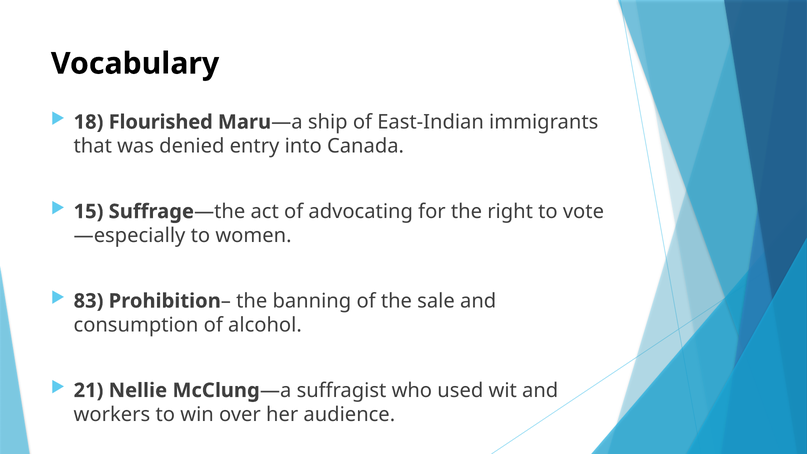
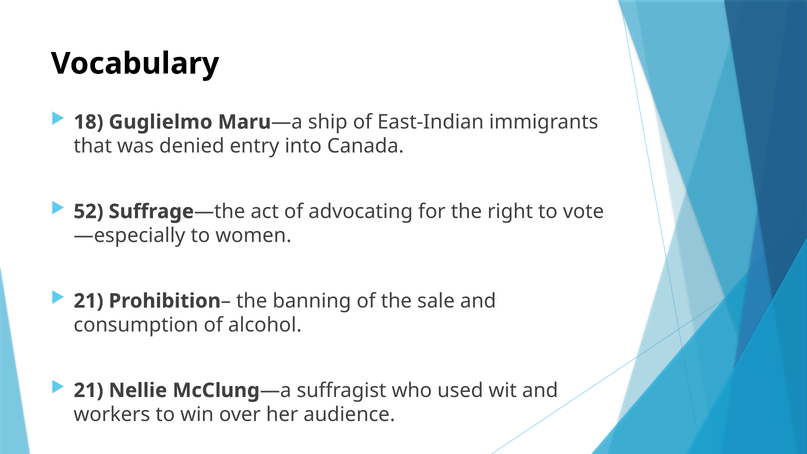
Flourished: Flourished -> Guglielmo (161, 122)
15: 15 -> 52 (89, 211)
83: 83 -> 21 (89, 301)
